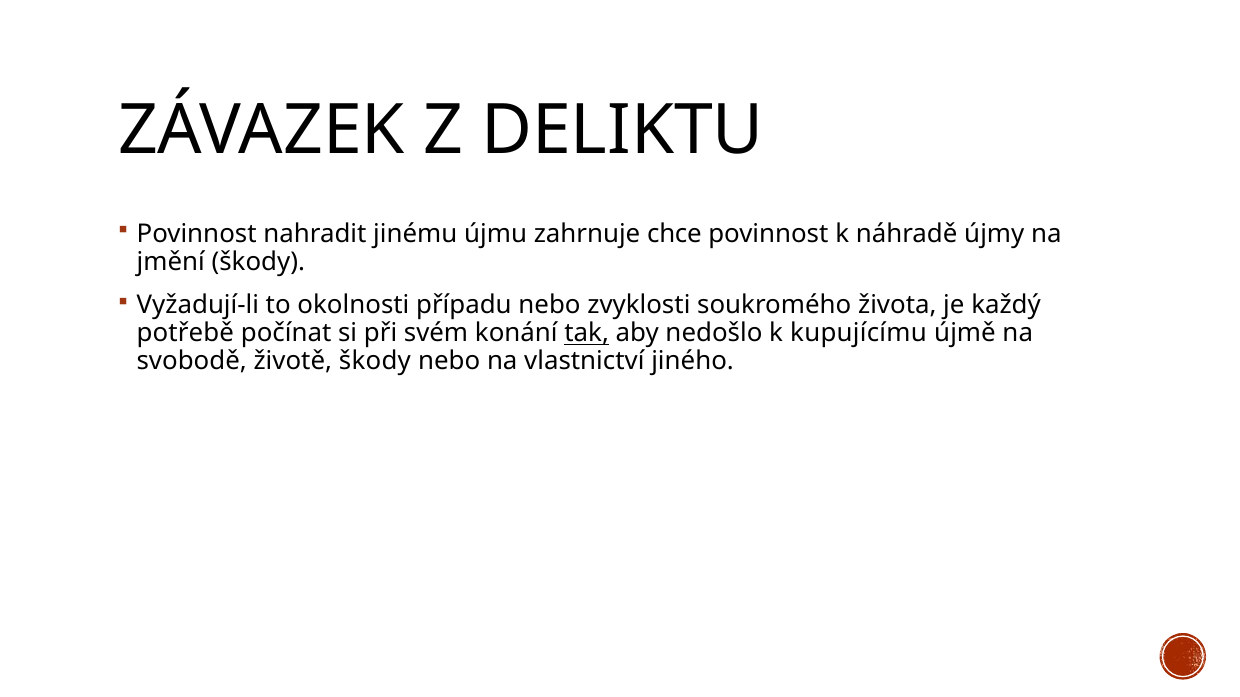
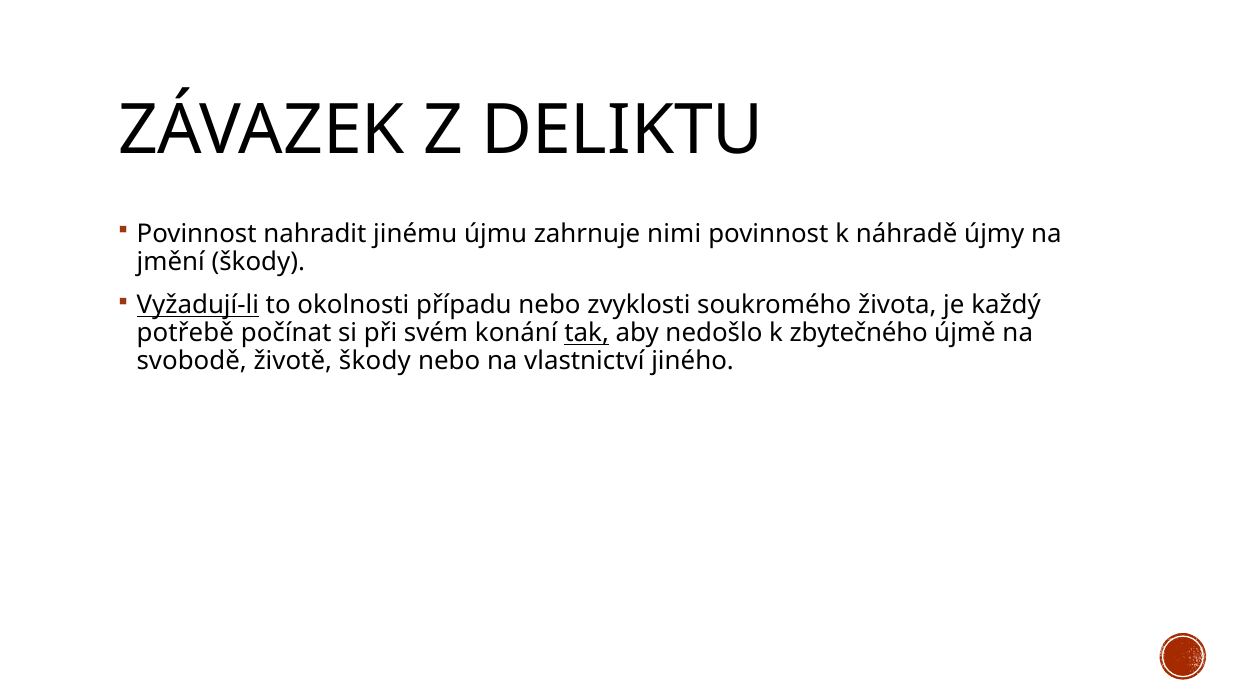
chce: chce -> nimi (674, 234)
Vyžadují-li underline: none -> present (198, 306)
kupujícímu: kupujícímu -> zbytečného (859, 333)
